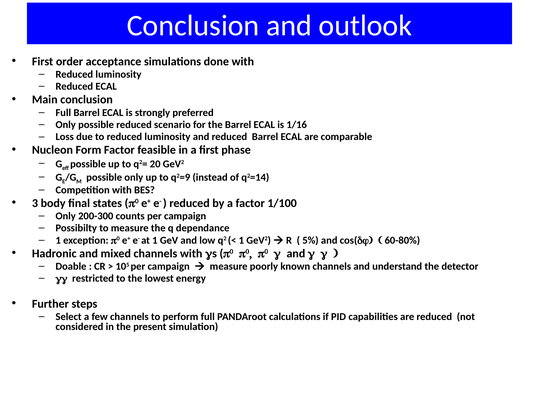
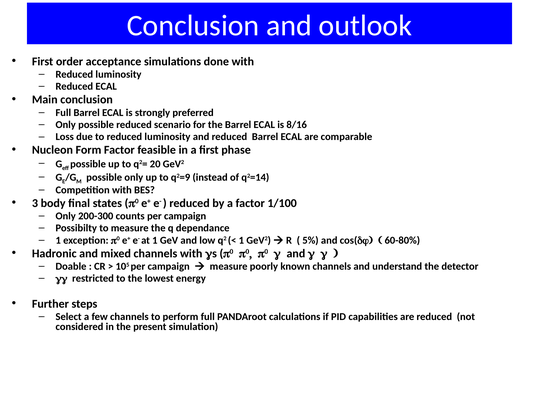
1/16: 1/16 -> 8/16 (297, 125)
